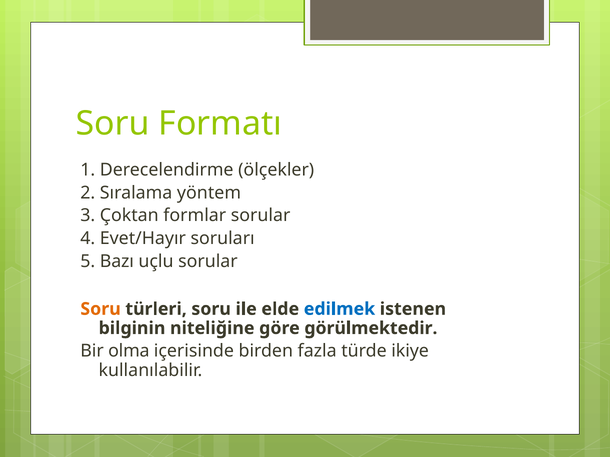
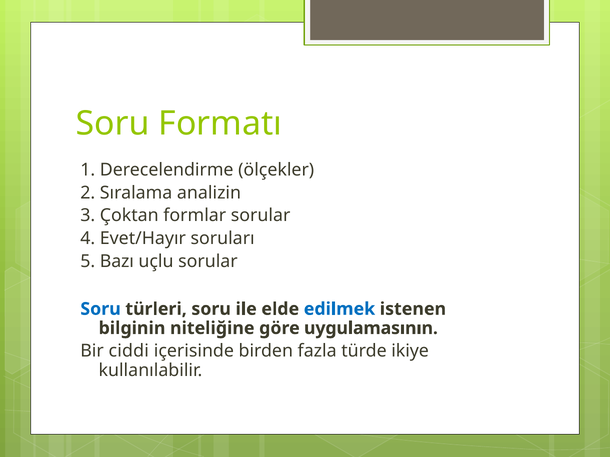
yöntem: yöntem -> analizin (209, 193)
Soru colour: orange -> blue (101, 309)
görülmektedir: görülmektedir -> uygulamasının (371, 329)
olma: olma -> ciddi (129, 351)
